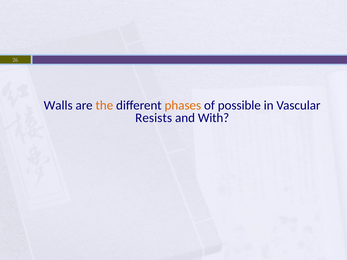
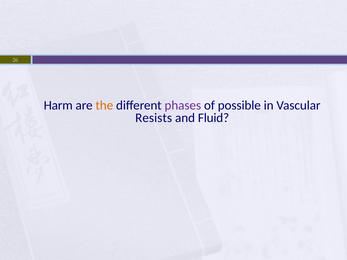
Walls: Walls -> Harm (58, 105)
phases colour: orange -> purple (183, 105)
With: With -> Fluid (214, 118)
